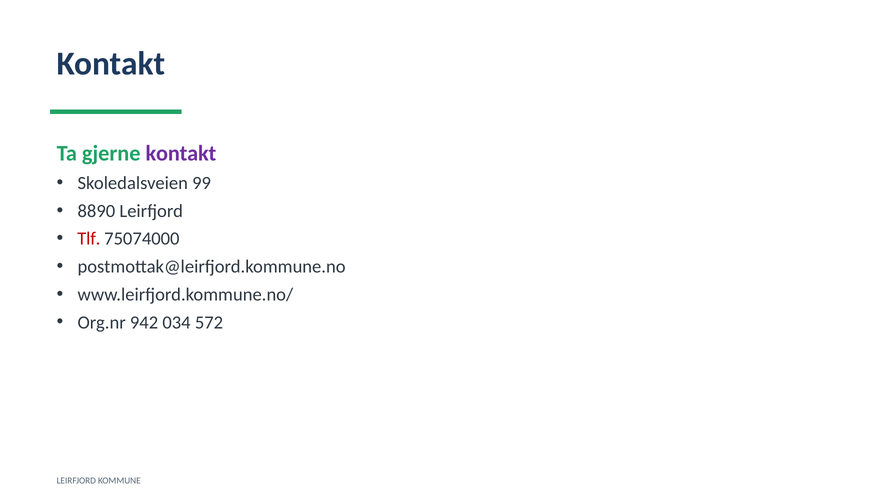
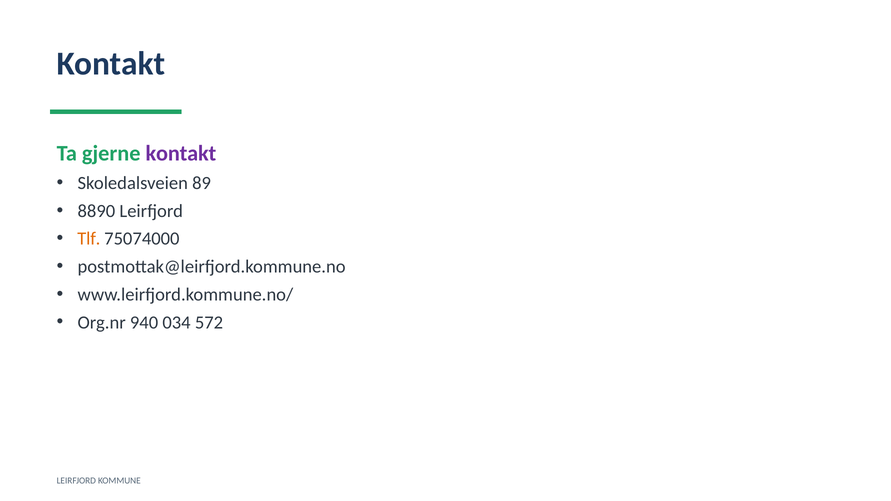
99: 99 -> 89 (202, 183)
Tlf colour: red -> orange (89, 239)
942: 942 -> 940 (144, 323)
